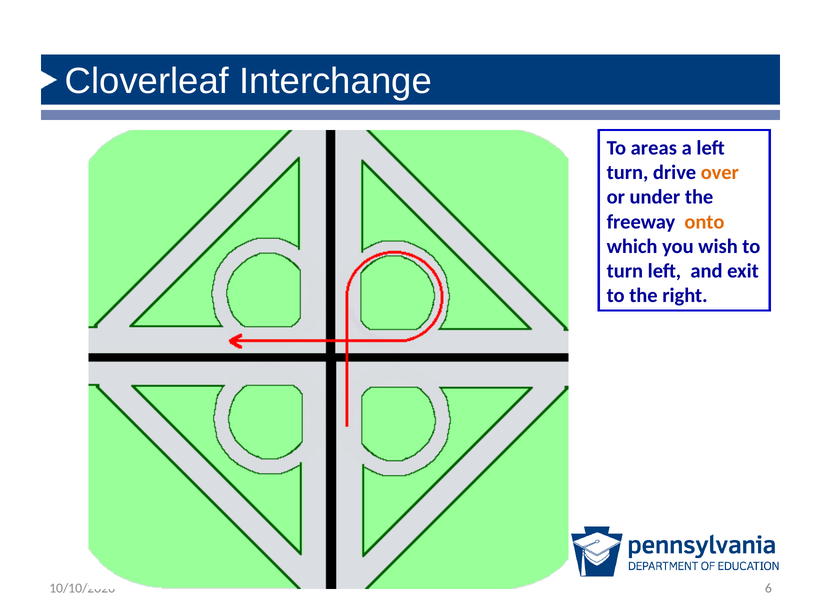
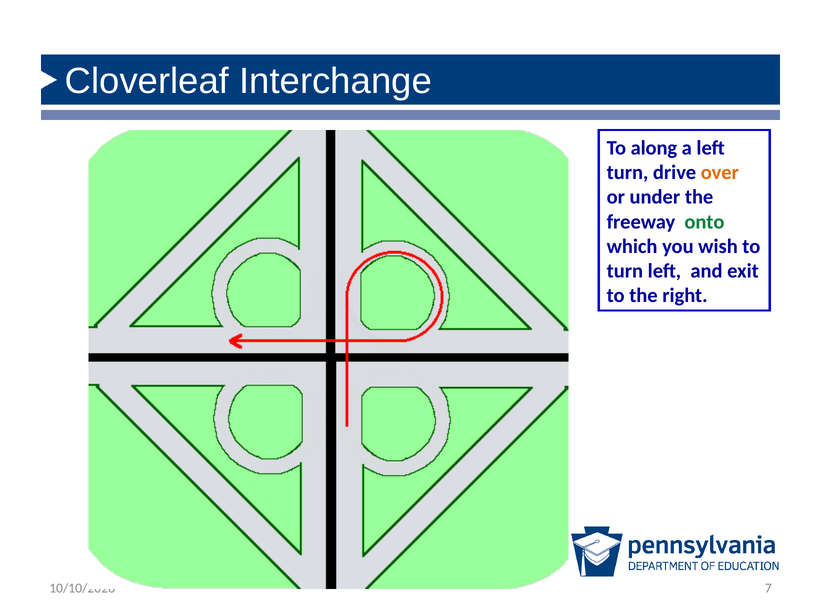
areas: areas -> along (654, 148)
onto colour: orange -> green (704, 222)
6: 6 -> 7 (768, 588)
